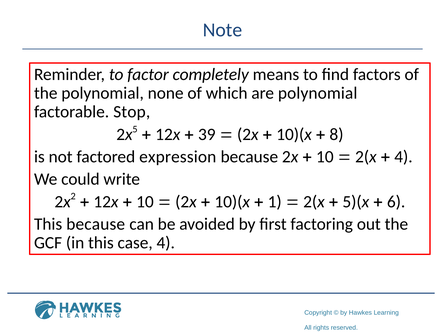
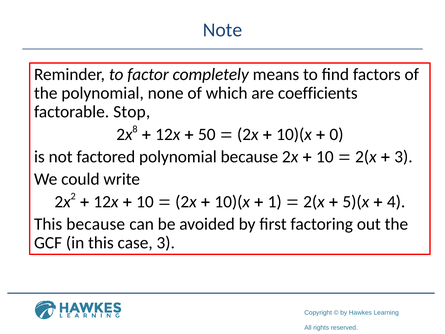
are polynomial: polynomial -> coefficients (318, 93)
5: 5 -> 8 (135, 129)
39: 39 -> 50 (207, 135)
8: 8 -> 0 (337, 135)
factored expression: expression -> polynomial (178, 157)
4: 4 -> 3 (404, 157)
6: 6 -> 4 (396, 202)
case 4: 4 -> 3 (166, 243)
